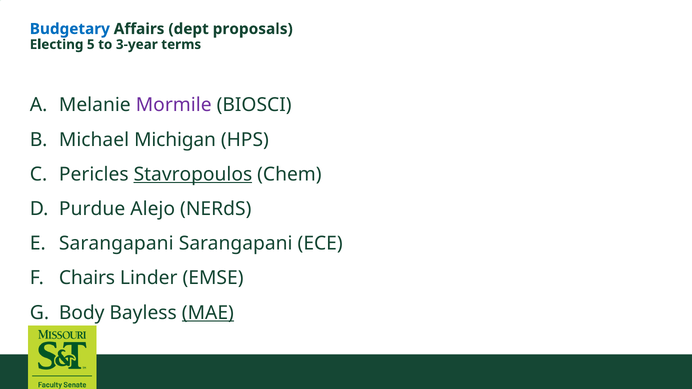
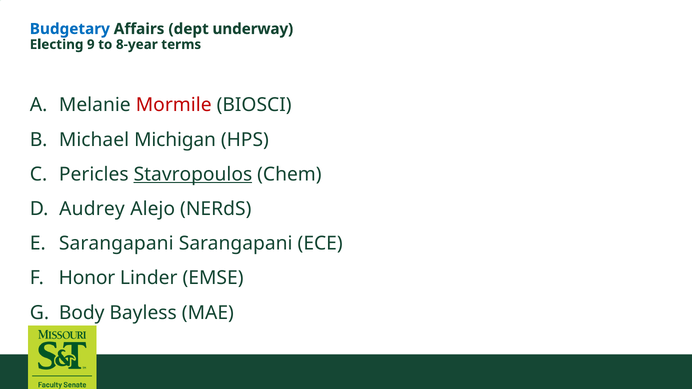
proposals: proposals -> underway (253, 29)
5: 5 -> 9 (91, 45)
3-year: 3-year -> 8-year (137, 45)
Mormile colour: purple -> red (174, 105)
Purdue: Purdue -> Audrey (92, 209)
Chairs: Chairs -> Honor (87, 278)
MAE underline: present -> none (208, 313)
